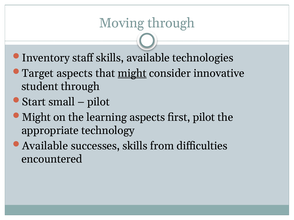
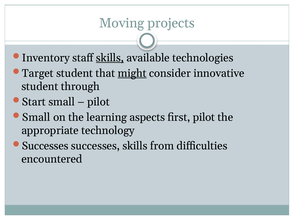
Moving through: through -> projects (171, 23)
skills underline: none -> present (110, 58)
Target aspects: aspects -> student (75, 73)
Might: Might -> Small (36, 118)
Available: Available -> Successes (45, 146)
